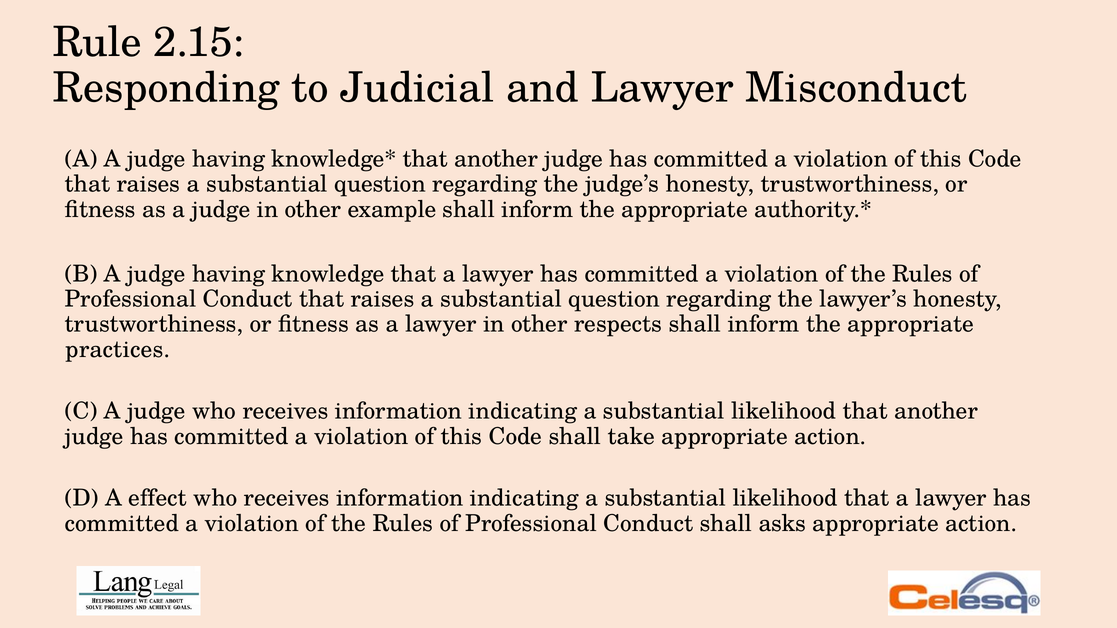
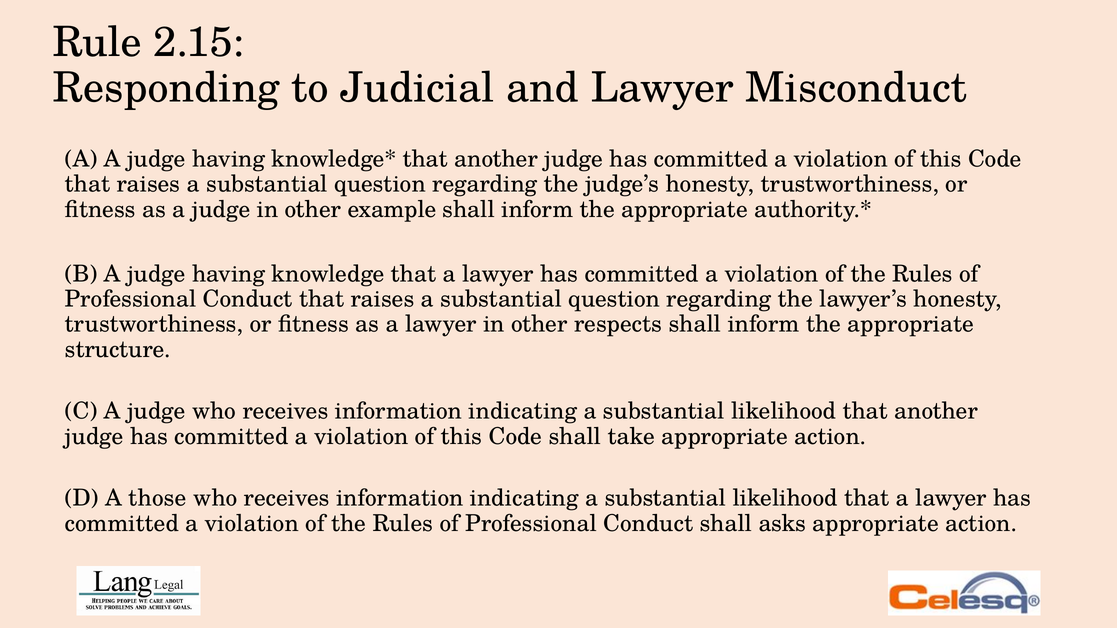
practices: practices -> structure (118, 350)
effect: effect -> those (157, 499)
